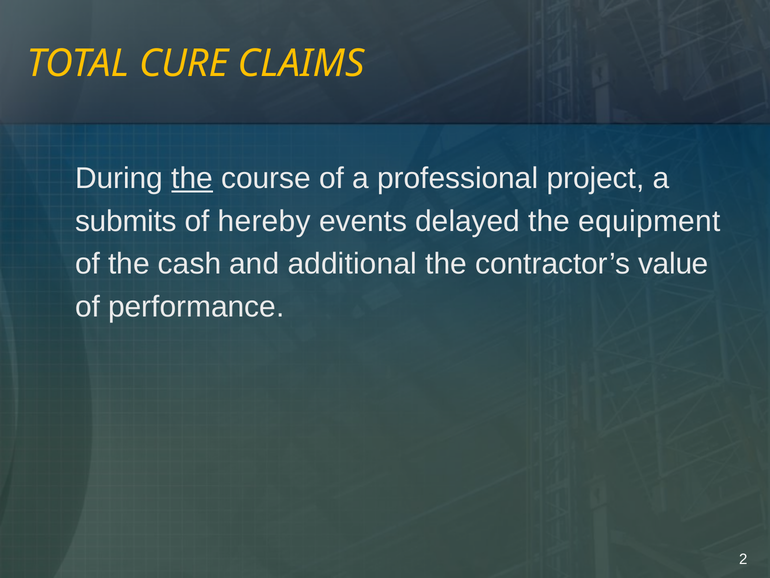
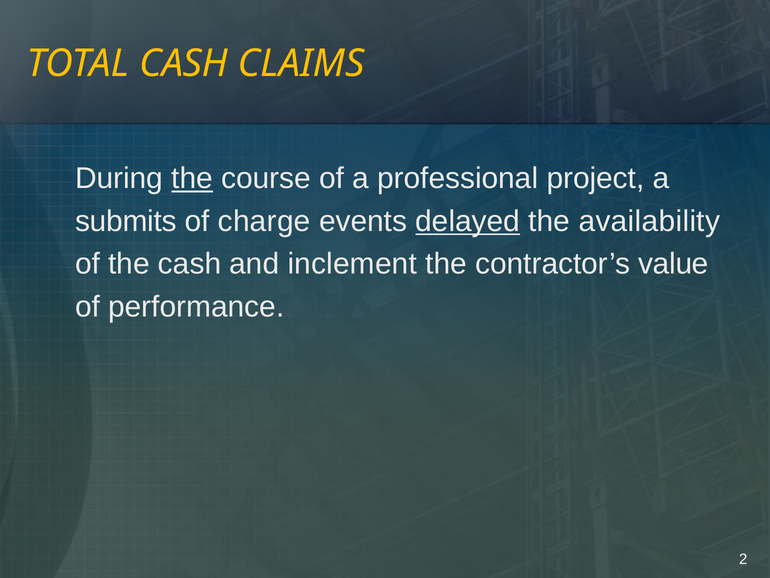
TOTAL CURE: CURE -> CASH (184, 64)
hereby: hereby -> charge (264, 221)
delayed underline: none -> present (468, 221)
equipment: equipment -> availability (649, 221)
additional: additional -> inclement (352, 264)
